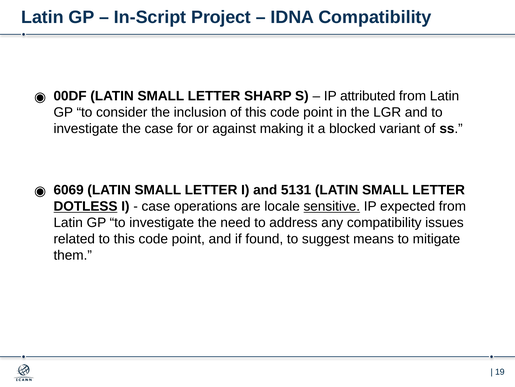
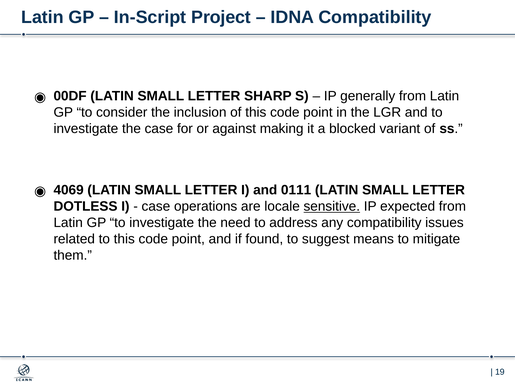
attributed: attributed -> generally (368, 96)
6069: 6069 -> 4069 (69, 190)
5131: 5131 -> 0111 (296, 190)
DOTLESS underline: present -> none (86, 206)
